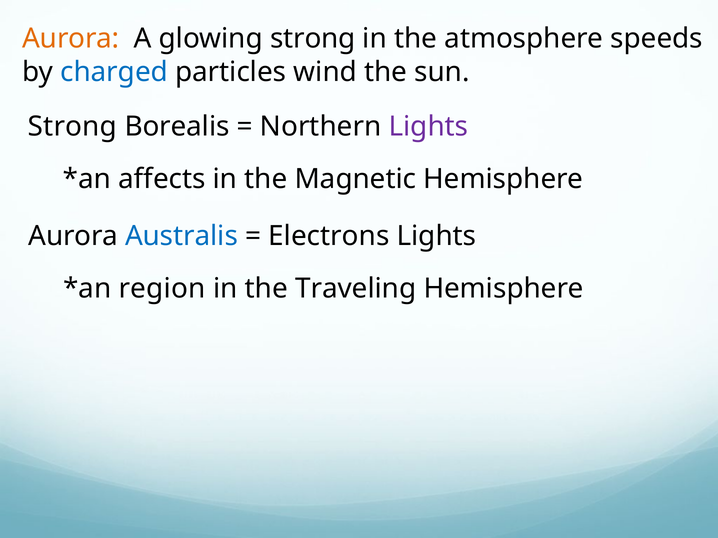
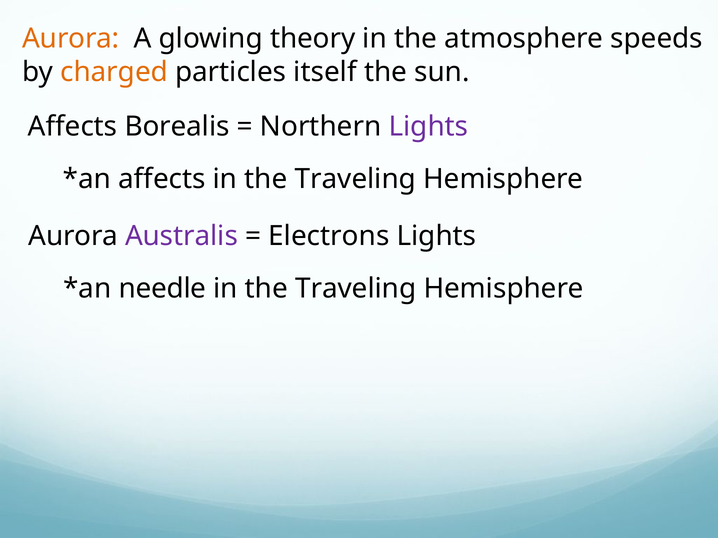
glowing strong: strong -> theory (313, 39)
charged colour: blue -> orange (114, 72)
wind: wind -> itself (325, 72)
Strong: Strong -> Affects (73, 126)
Magnetic: Magnetic -> Traveling (355, 179)
Australis colour: blue -> purple (181, 236)
region: region -> needle (162, 289)
